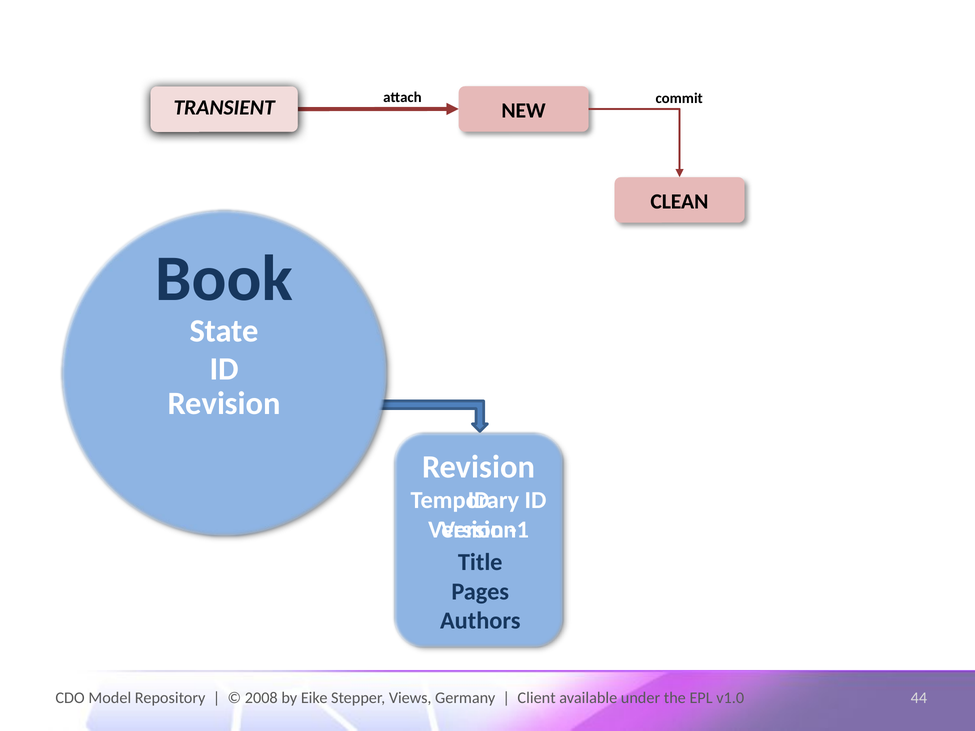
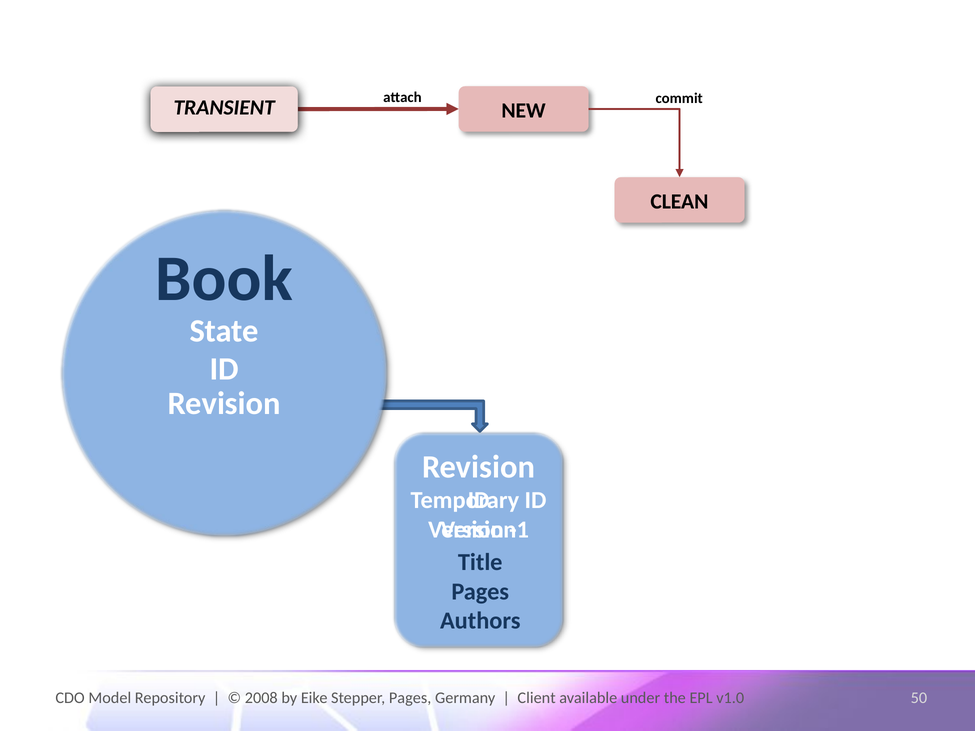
Stepper Views: Views -> Pages (410, 698)
44: 44 -> 50 (919, 698)
